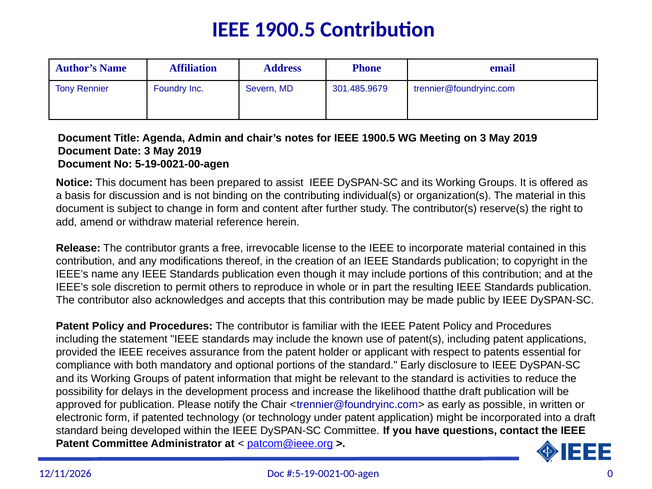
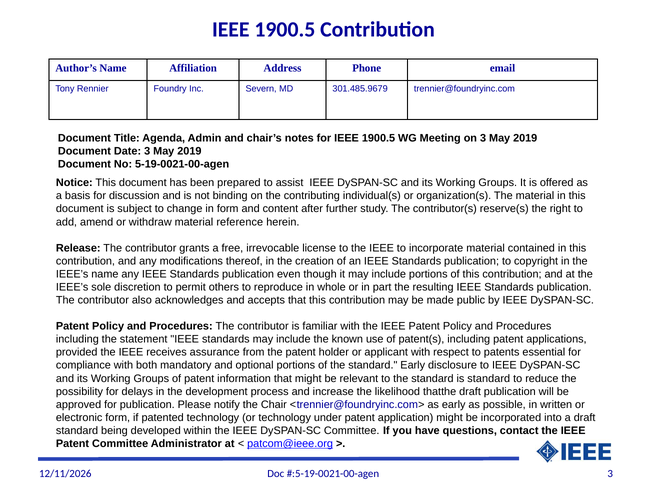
is activities: activities -> standard (489, 378)
0: 0 -> 3 (610, 473)
